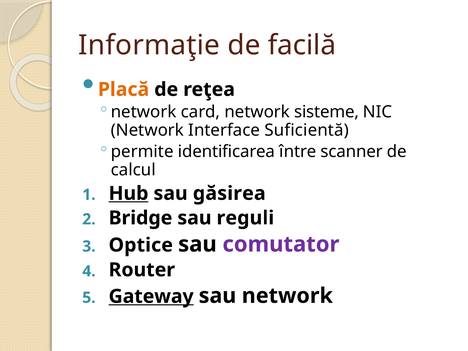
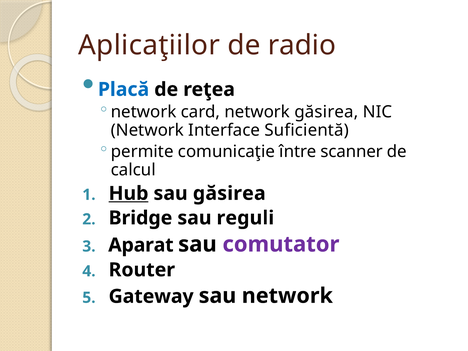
Informaţie: Informaţie -> Aplicaţiilor (149, 45)
facilă: facilă -> radio (302, 45)
Placă colour: orange -> blue (124, 89)
network sisteme: sisteme -> găsirea (326, 112)
identificarea: identificarea -> comunicaţie (226, 152)
Optice: Optice -> Aparat (141, 245)
Gateway underline: present -> none (151, 296)
